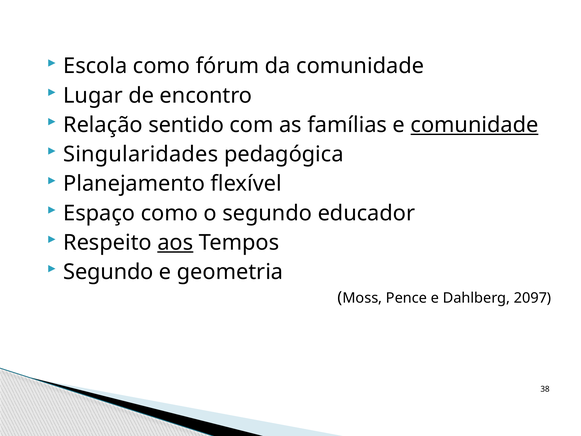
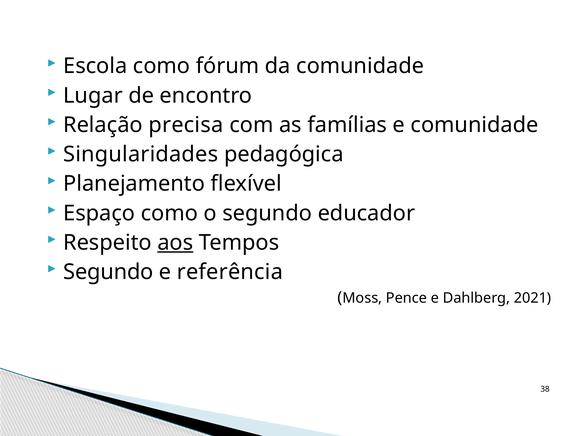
sentido: sentido -> precisa (186, 125)
comunidade underline: present -> none (475, 125)
geometria: geometria -> referência (230, 272)
2097: 2097 -> 2021 (533, 298)
